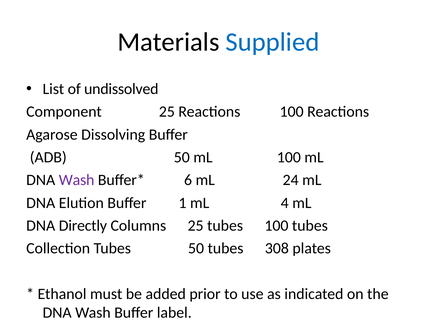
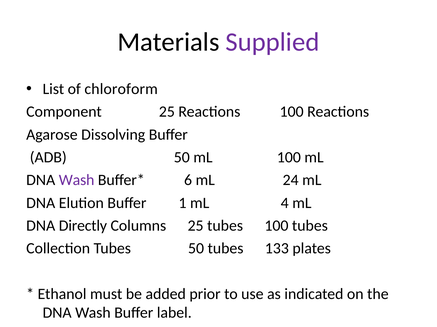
Supplied colour: blue -> purple (272, 42)
undissolved: undissolved -> chloroform (121, 89)
308: 308 -> 133 (277, 249)
